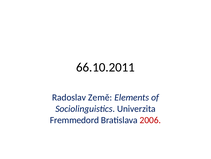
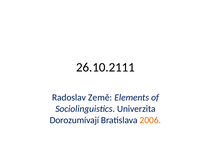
66.10.2011: 66.10.2011 -> 26.10.2111 (105, 67)
Fremmedord: Fremmedord -> Dorozumívají (74, 120)
2006 colour: red -> orange (150, 120)
